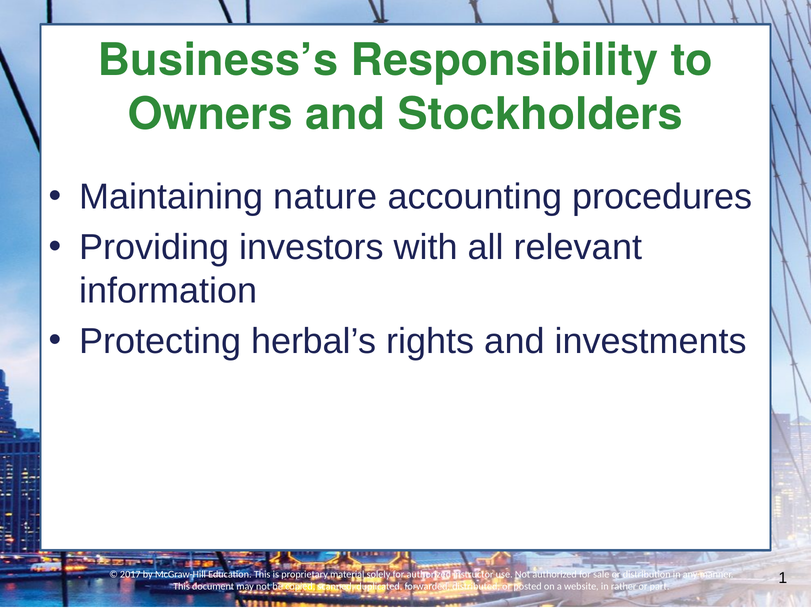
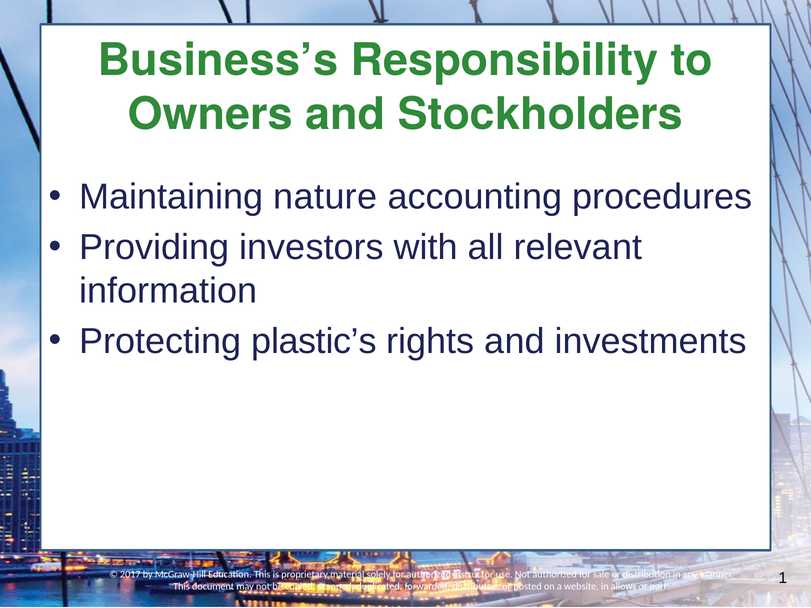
herbal’s: herbal’s -> plastic’s (314, 341)
rather: rather -> allows (624, 587)
